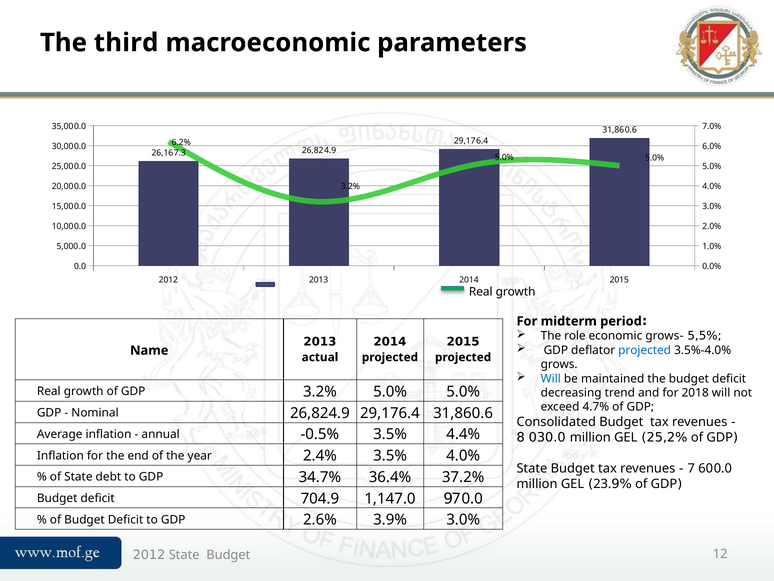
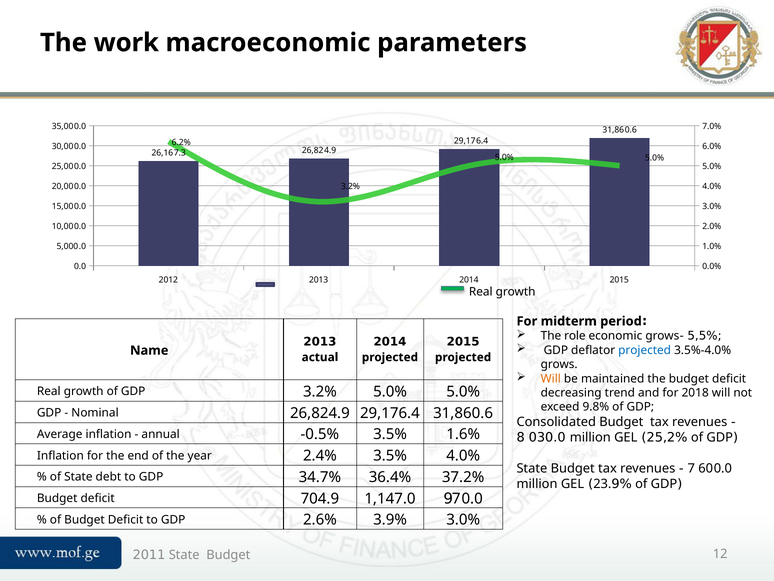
third: third -> work (126, 43)
Will colour: blue -> orange (551, 378)
4.7%: 4.7% -> 9.8% (596, 407)
4.4%: 4.4% -> 1.6% (463, 434)
2012: 2012 -> 2011 (149, 554)
